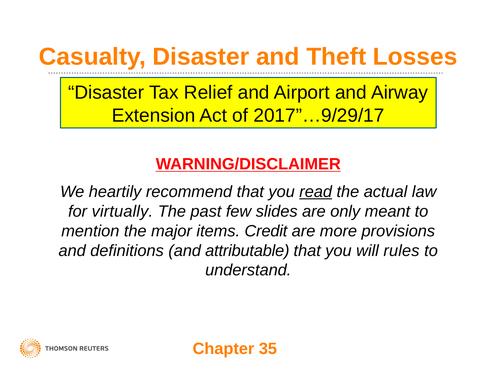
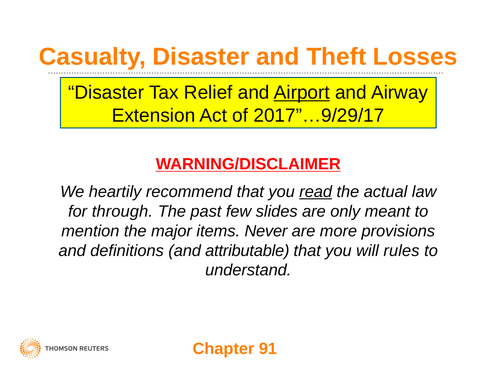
Airport underline: none -> present (302, 93)
virtually: virtually -> through (122, 212)
Credit: Credit -> Never (266, 231)
35: 35 -> 91 (268, 349)
